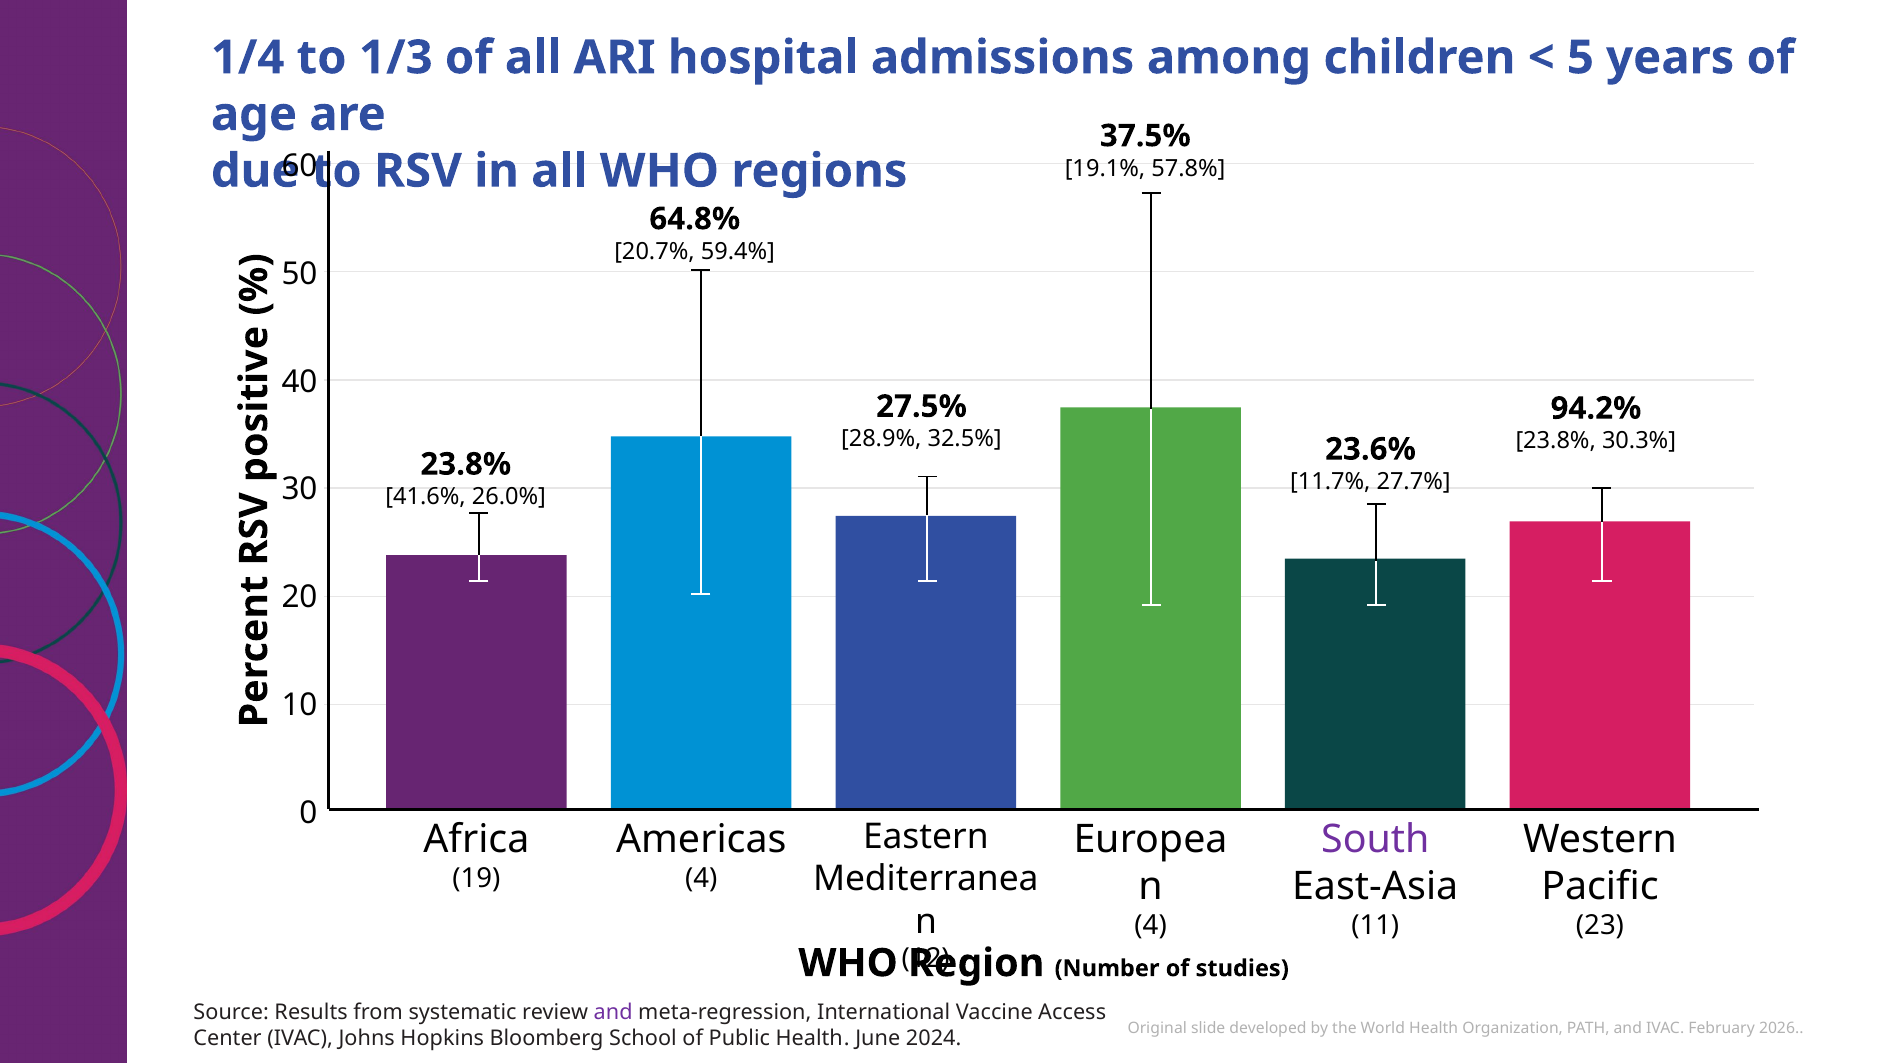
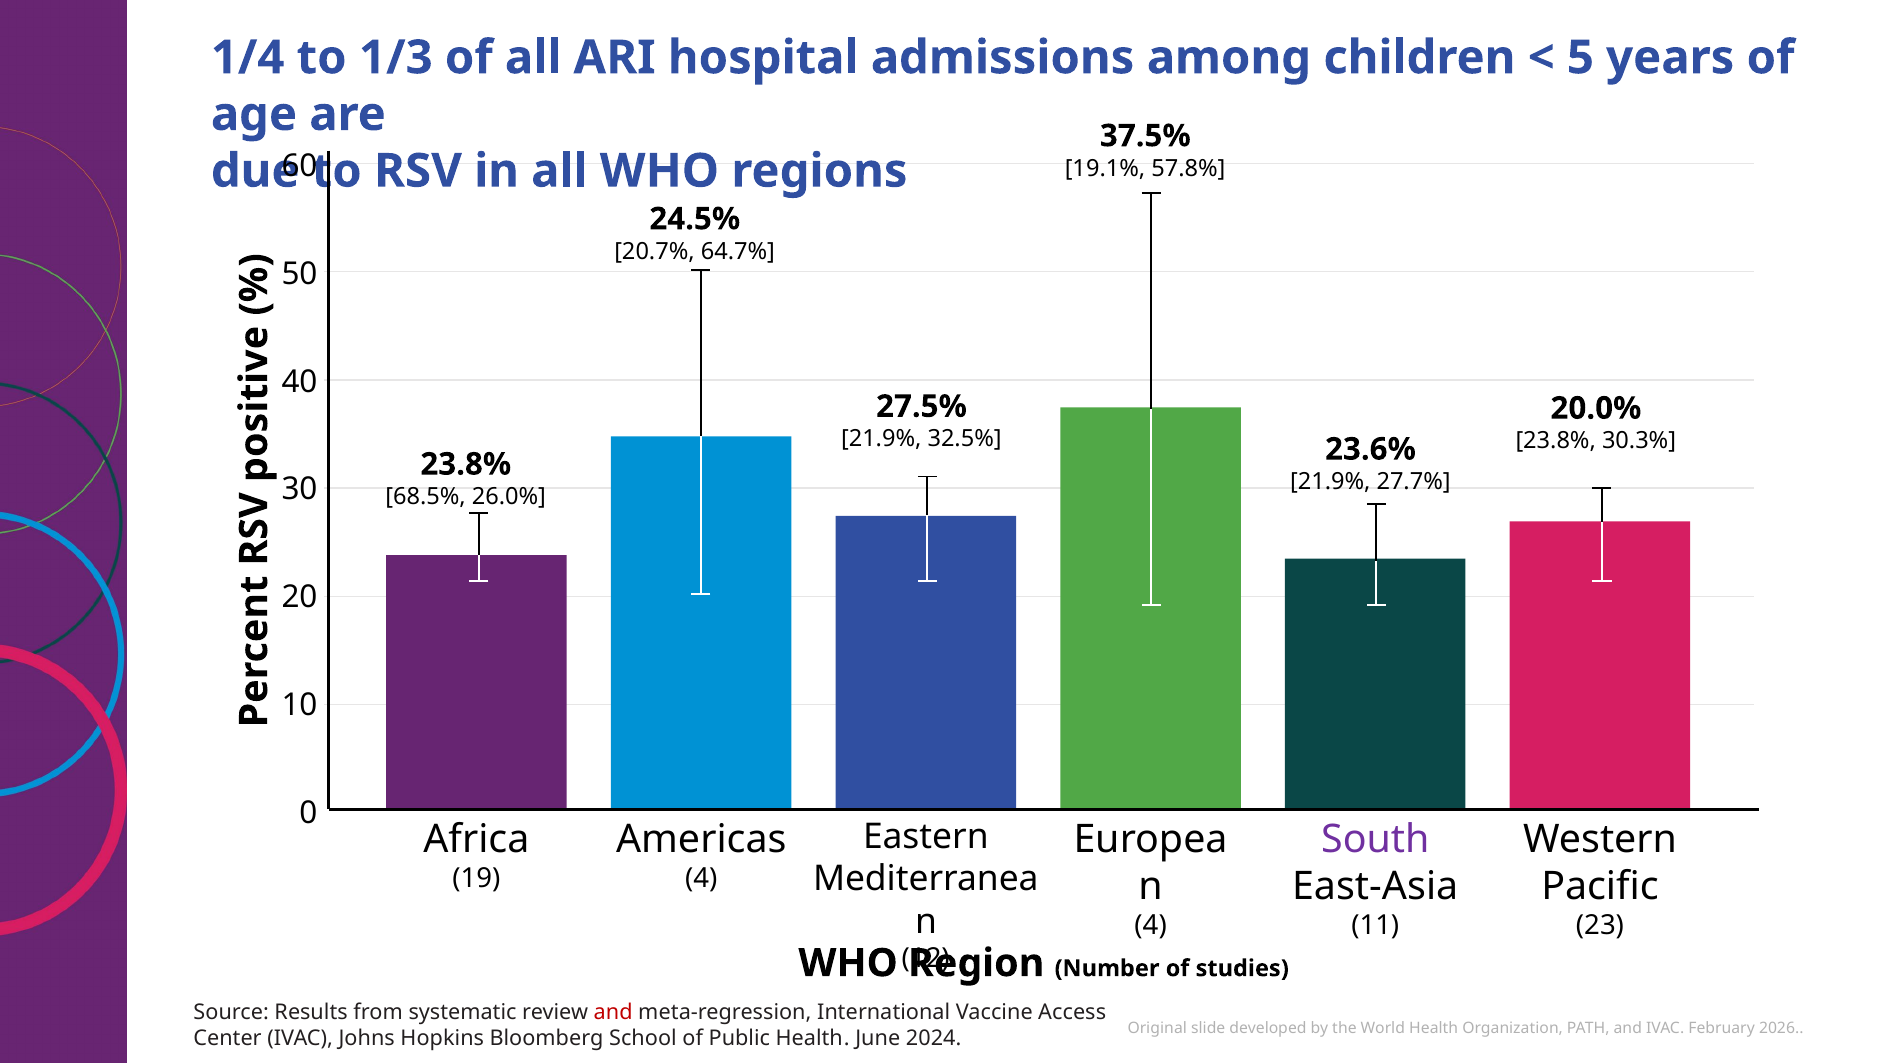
64.8%: 64.8% -> 24.5% (695, 219)
59.4%: 59.4% -> 64.7% (738, 251)
94.2%: 94.2% -> 20.0% (1596, 408)
28.9%: 28.9% -> 21.9% (881, 439)
11.7%: 11.7% -> 21.9% (1330, 482)
41.6%: 41.6% -> 68.5% (426, 497)
and colour: purple -> red (613, 1012)
